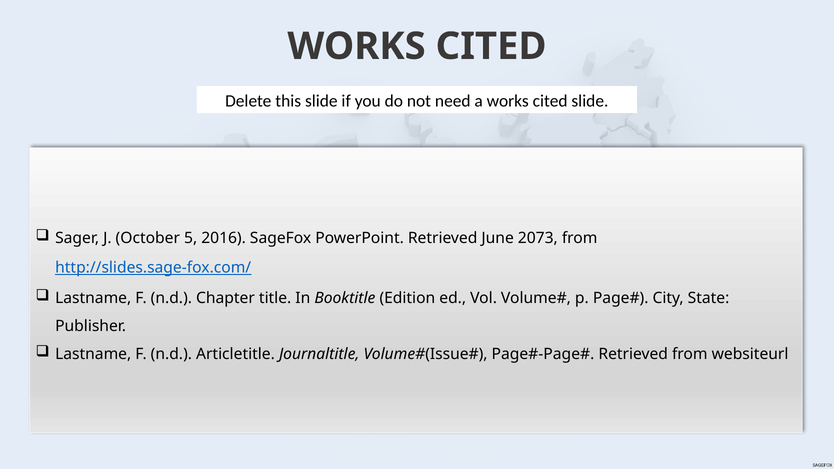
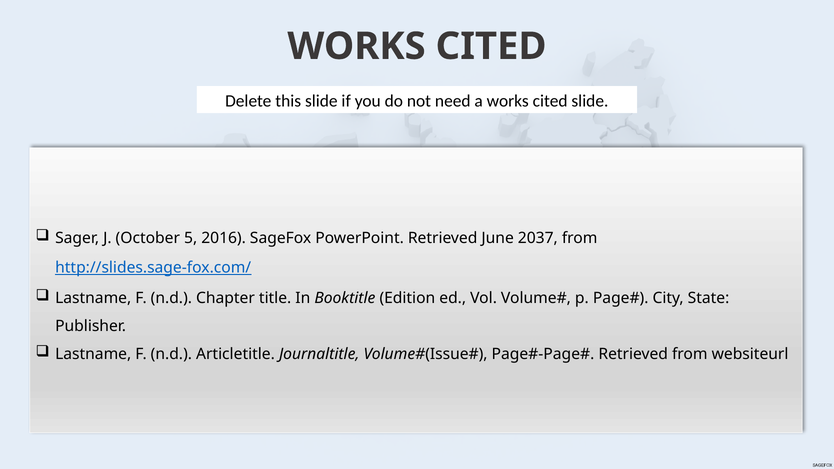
2073: 2073 -> 2037 (538, 238)
